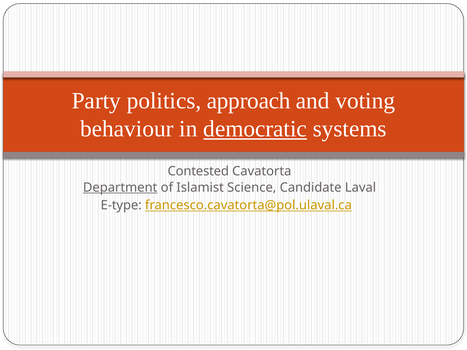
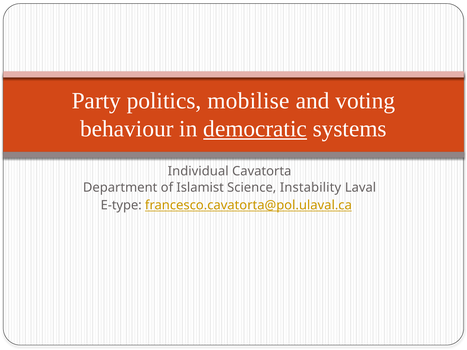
approach: approach -> mobilise (248, 101)
Contested: Contested -> Individual (198, 171)
Department underline: present -> none (120, 188)
Candidate: Candidate -> Instability (311, 188)
